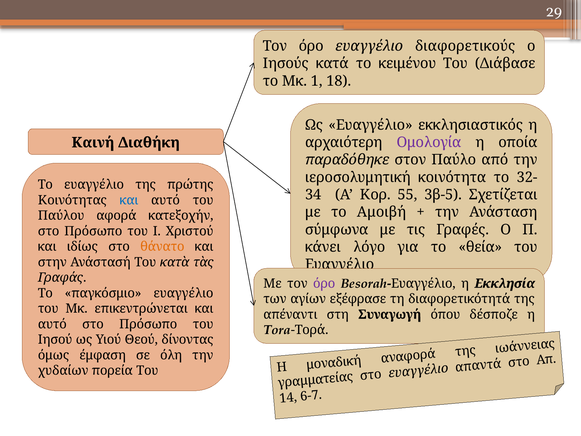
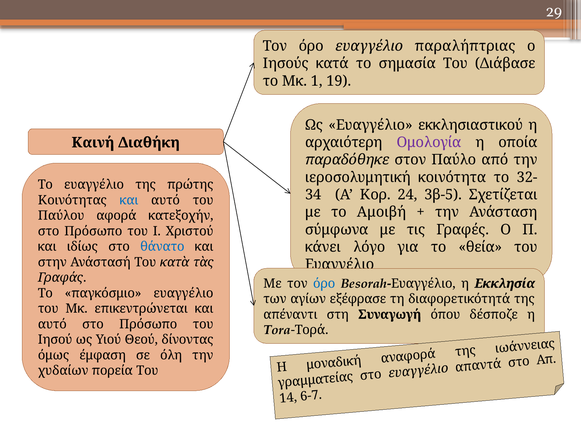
διαφορετικούς: διαφορετικούς -> παραλήπτριας (465, 46)
κειμένου: κειμένου -> σημασία (407, 63)
18: 18 -> 19 (339, 81)
εκκλησιαστικός: εκκλησιαστικός -> εκκλησιαστικού (471, 125)
55: 55 -> 24 (407, 195)
θάνατο colour: orange -> blue (162, 247)
όρο colour: purple -> blue (324, 283)
